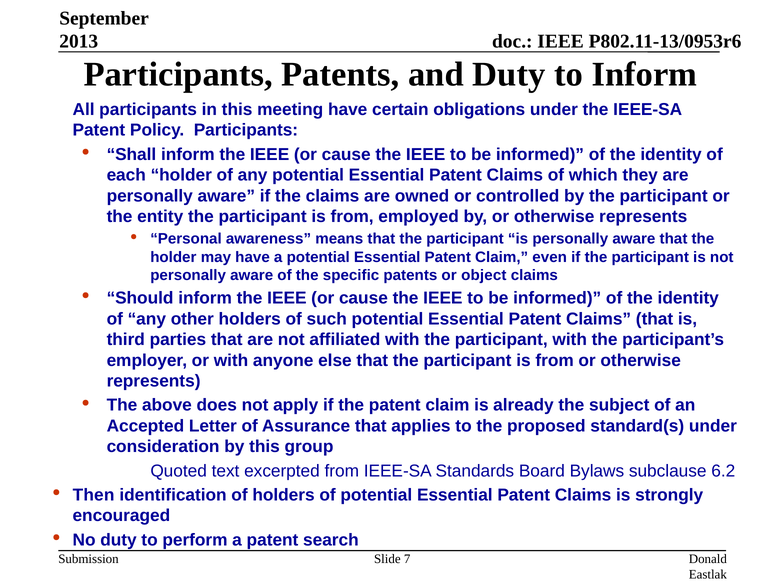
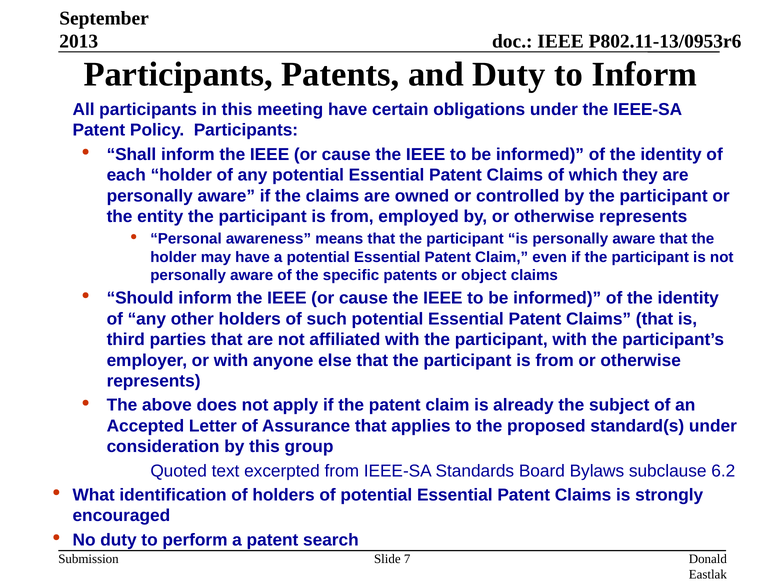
Then: Then -> What (94, 495)
